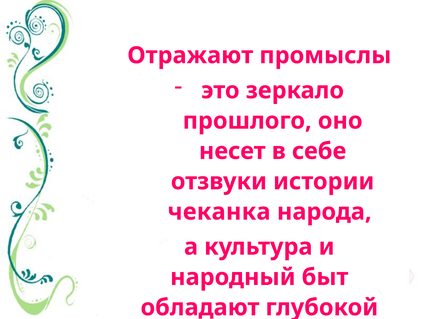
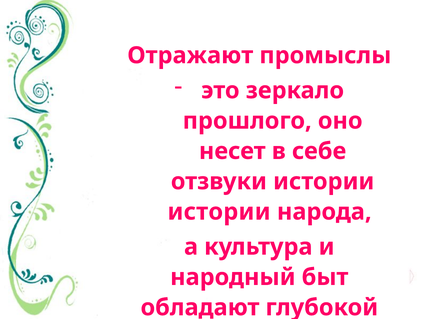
чеканка: чеканка -> истории (219, 212)
